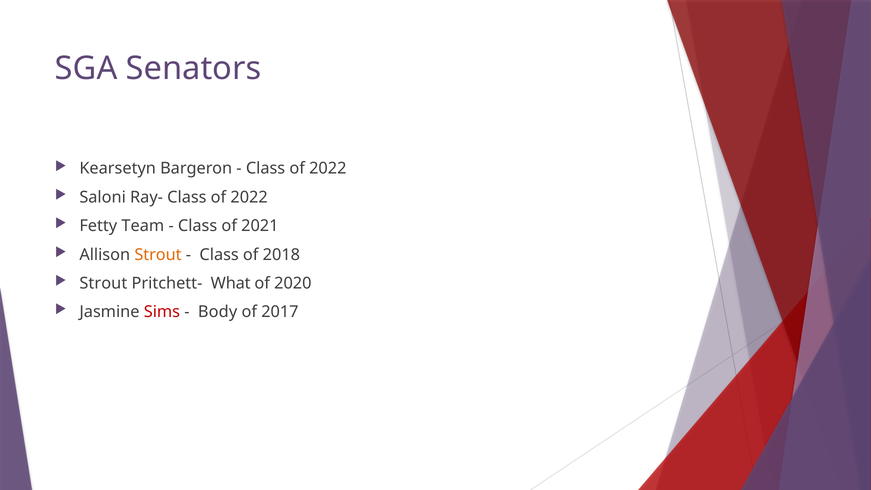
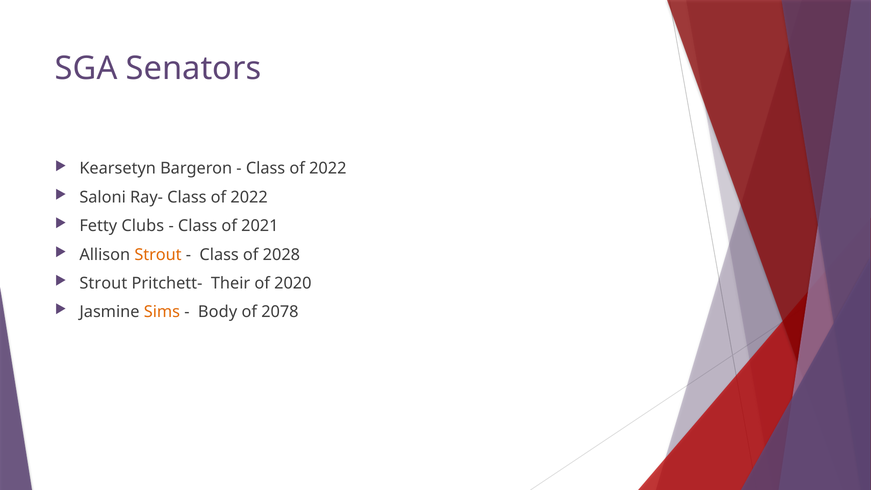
Team: Team -> Clubs (143, 226)
2018: 2018 -> 2028 (281, 255)
What: What -> Their (231, 283)
Sims colour: red -> orange (162, 312)
2017: 2017 -> 2078 (280, 312)
